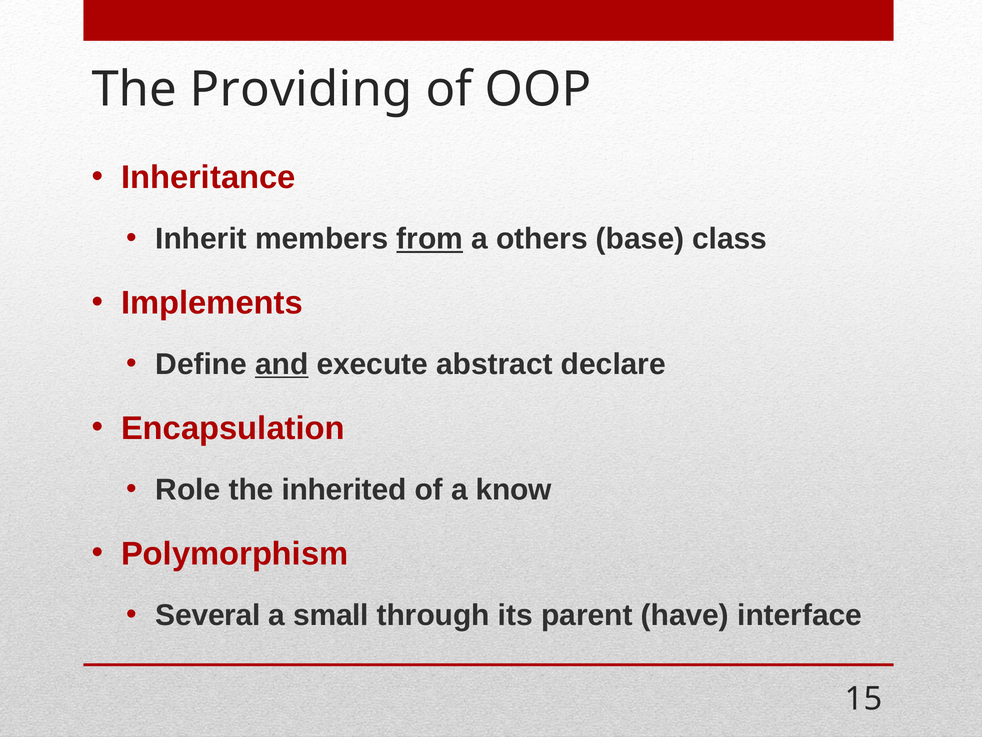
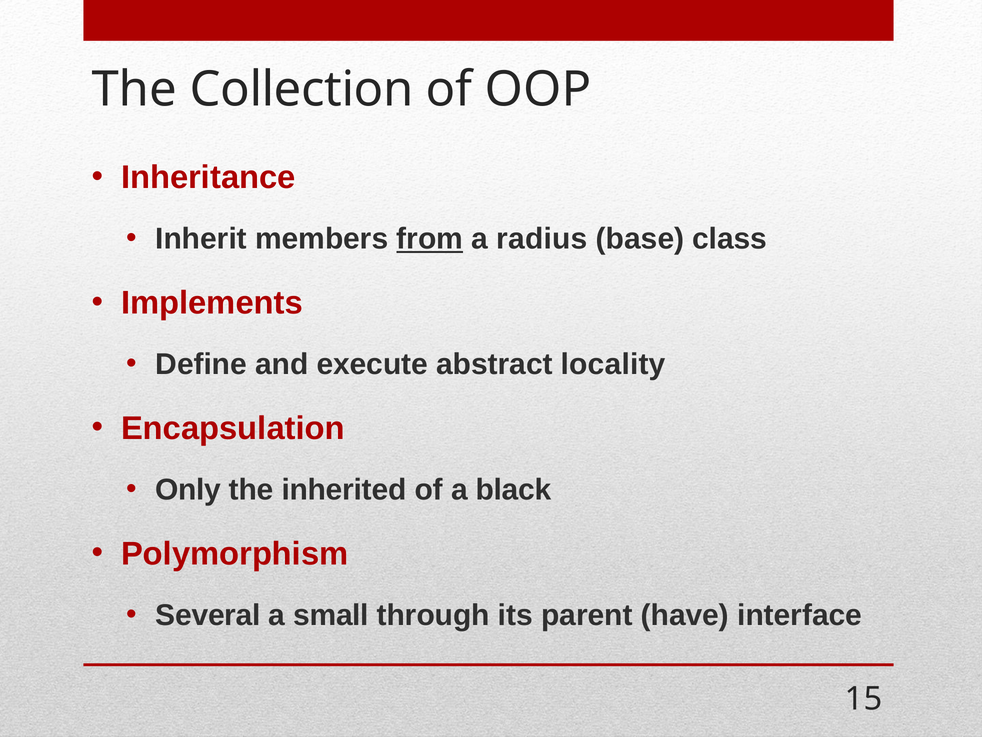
Providing: Providing -> Collection (302, 90)
others: others -> radius (542, 239)
and underline: present -> none (282, 364)
declare: declare -> locality (613, 364)
Role: Role -> Only (188, 490)
know: know -> black (514, 490)
